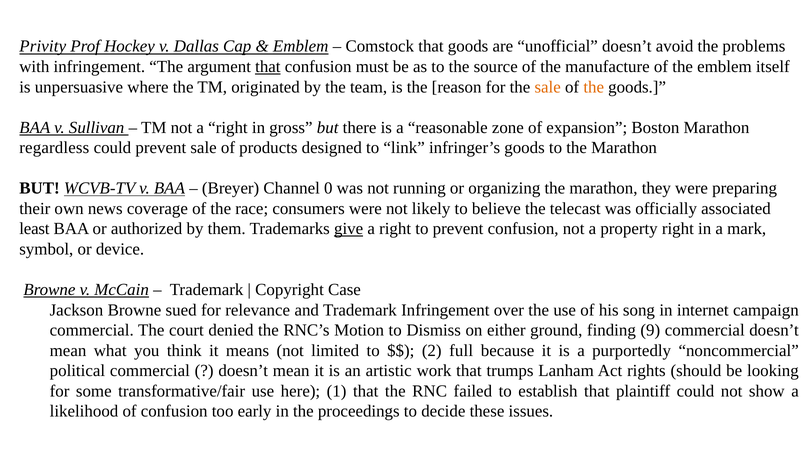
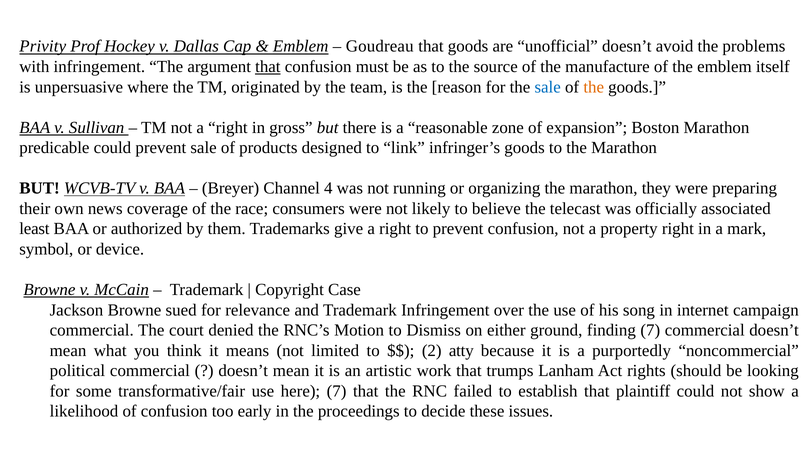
Comstock: Comstock -> Goudreau (380, 46)
sale colour: orange -> blue (548, 87)
regardless: regardless -> predicable (54, 148)
0: 0 -> 4 (328, 188)
give underline: present -> none (349, 229)
finding 9: 9 -> 7 (650, 330)
full: full -> atty (461, 351)
here 1: 1 -> 7 (337, 391)
